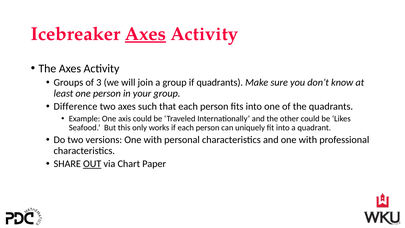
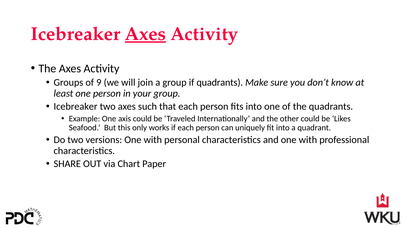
3: 3 -> 9 (99, 82)
Difference: Difference -> Icebreaker (76, 106)
OUT underline: present -> none (92, 164)
